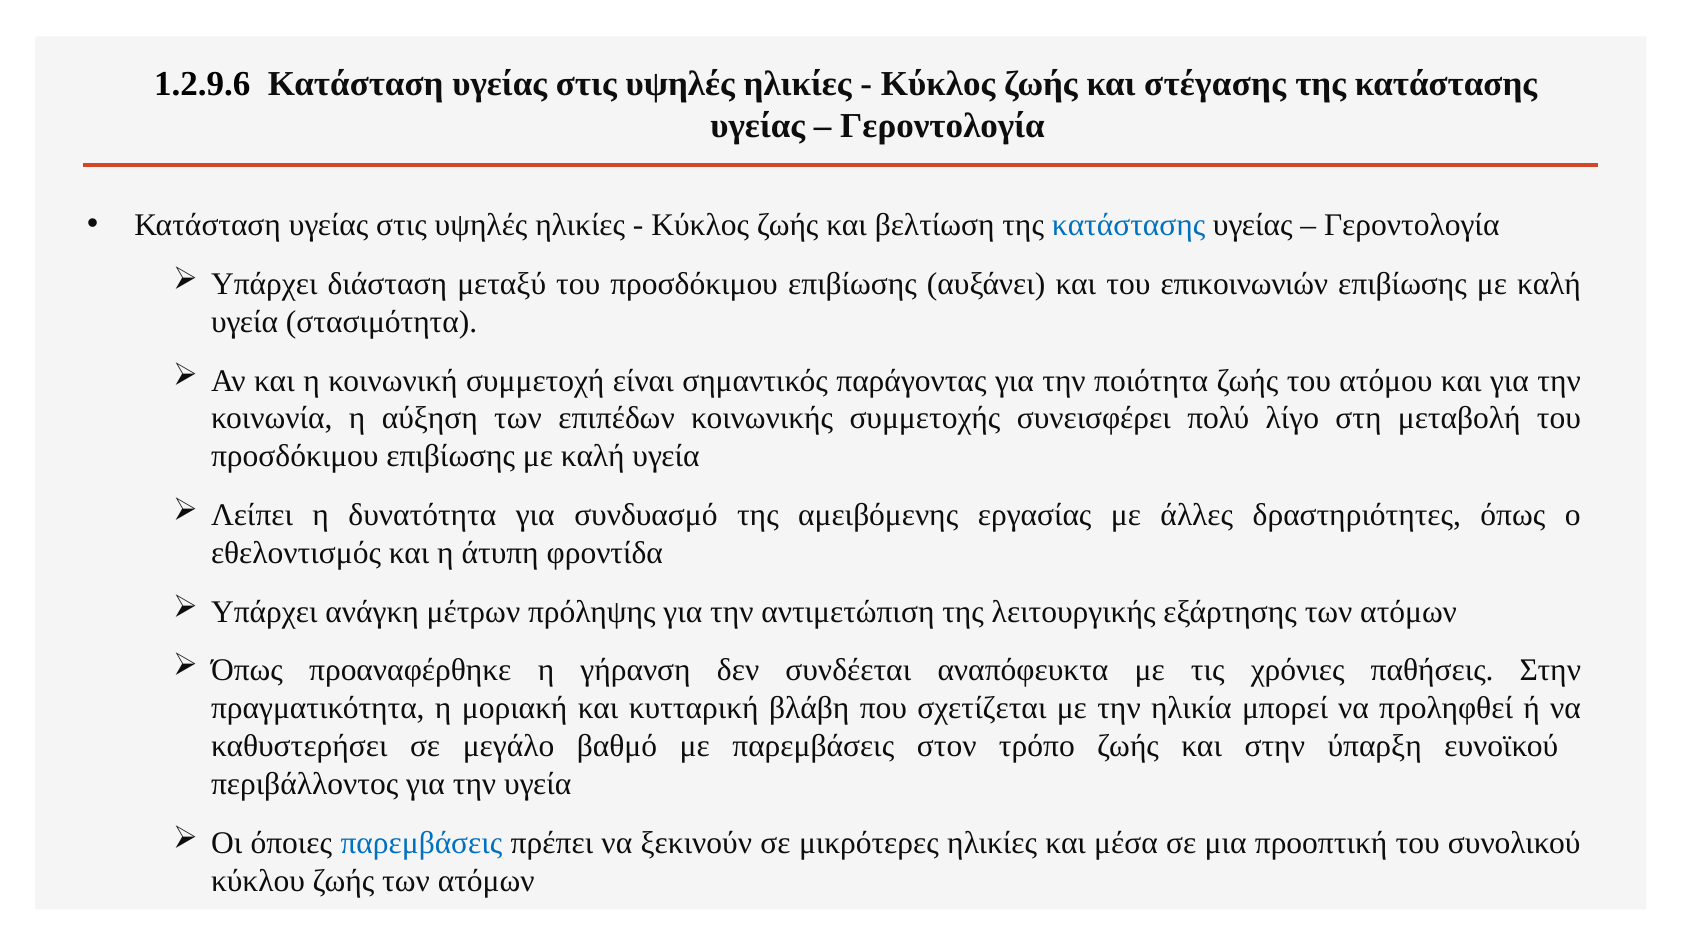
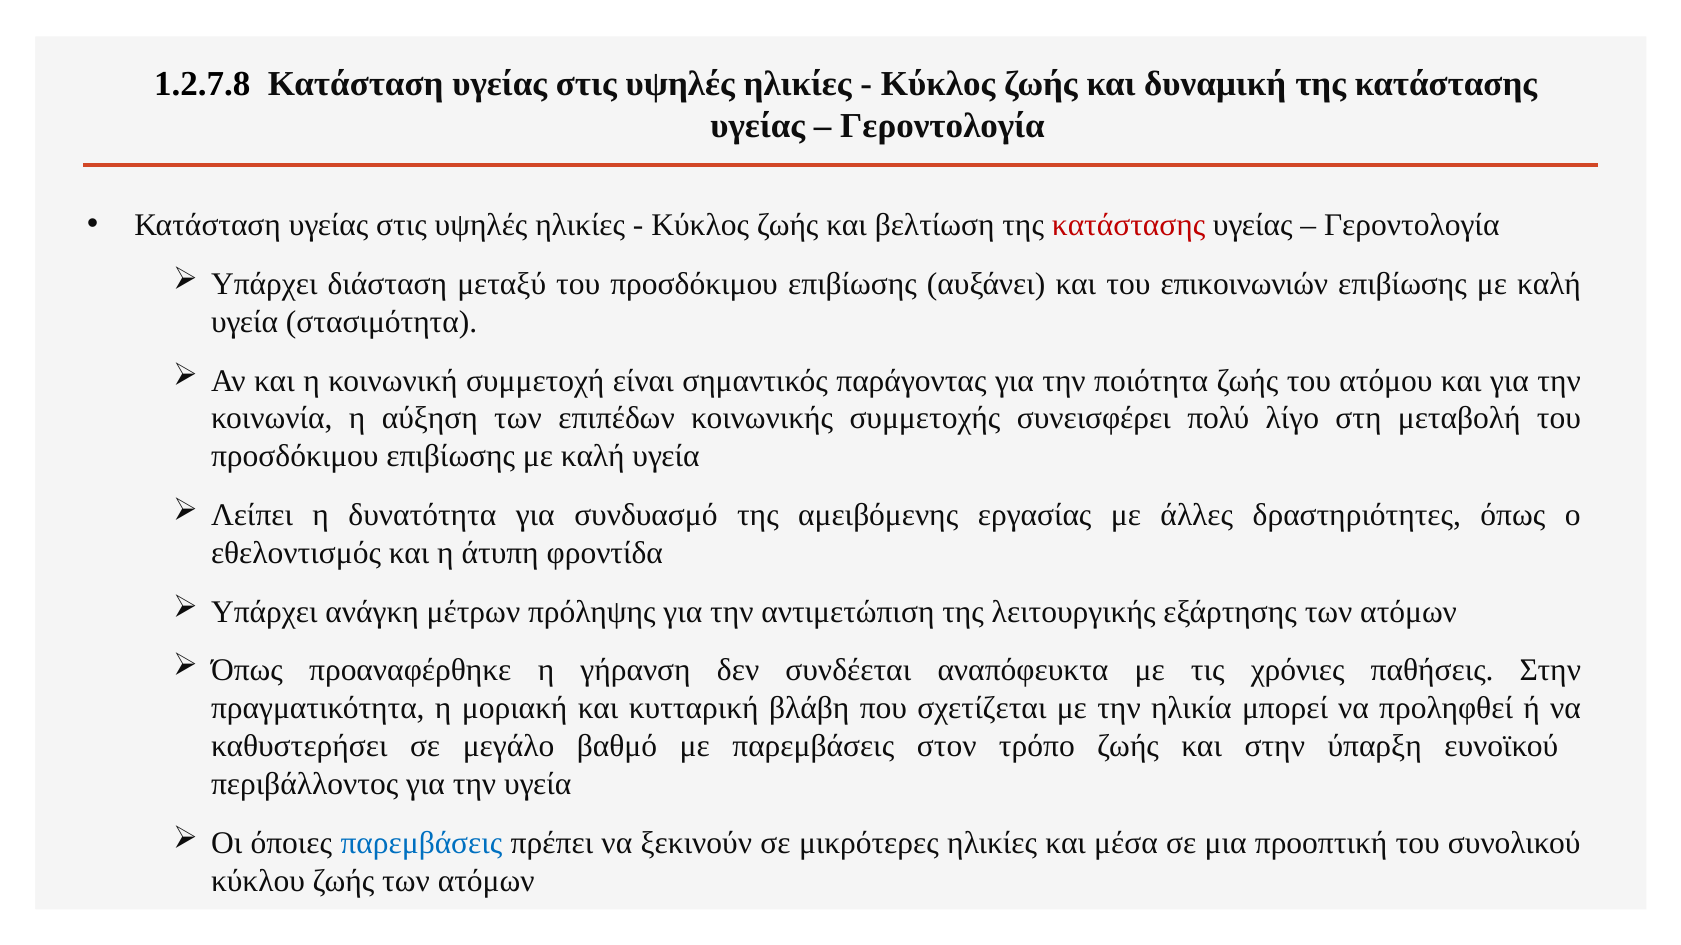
1.2.9.6: 1.2.9.6 -> 1.2.7.8 (202, 84)
στέγασης: στέγασης -> δυναμική (1215, 84)
κατάστασης colour: blue -> red (1129, 225)
